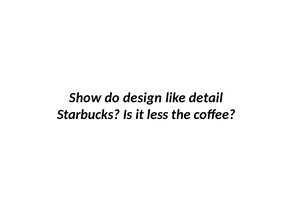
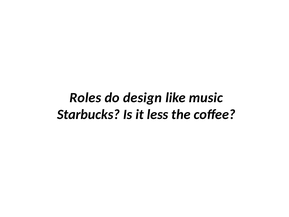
Show: Show -> Roles (85, 98)
detail: detail -> music (206, 98)
